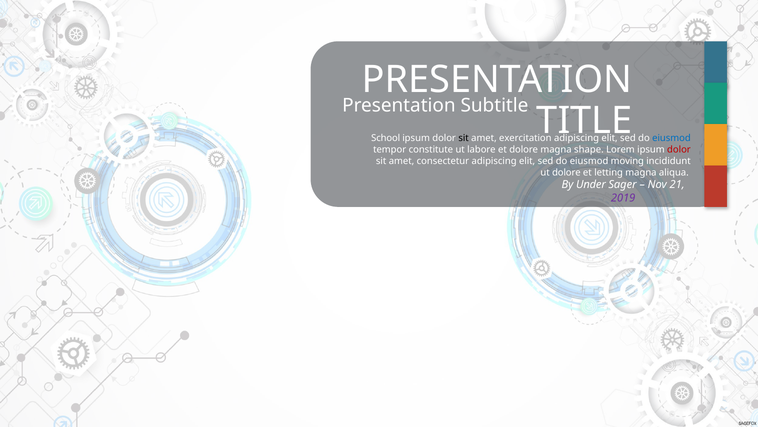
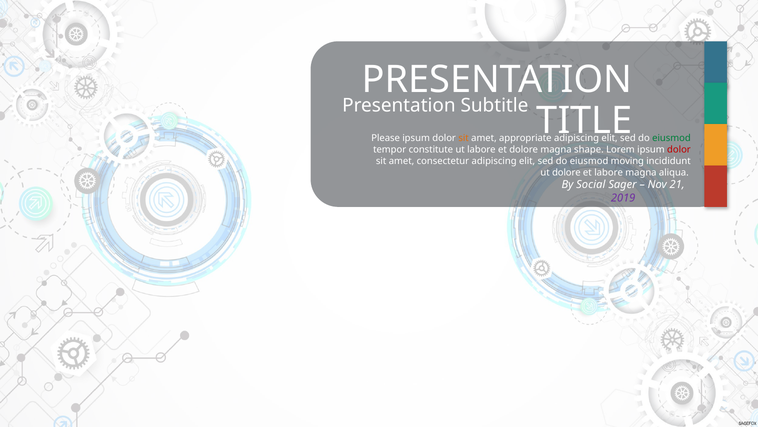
School: School -> Please (386, 138)
sit colour: black -> orange (464, 138)
exercitation: exercitation -> appropriate (525, 138)
eiusmod colour: blue -> green (671, 138)
et letting: letting -> labore (609, 172)
Under: Under -> Social (591, 185)
